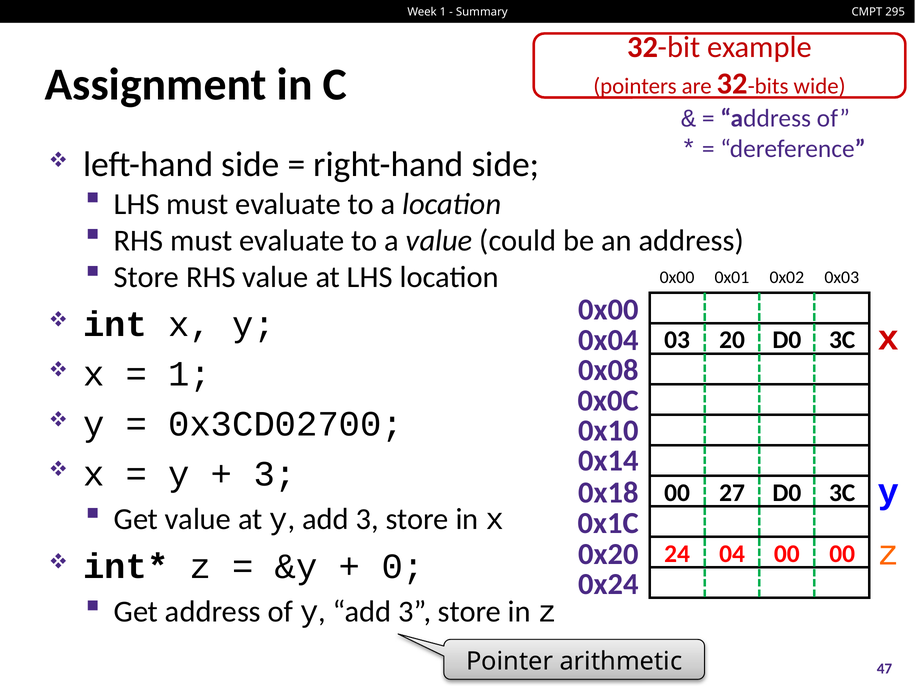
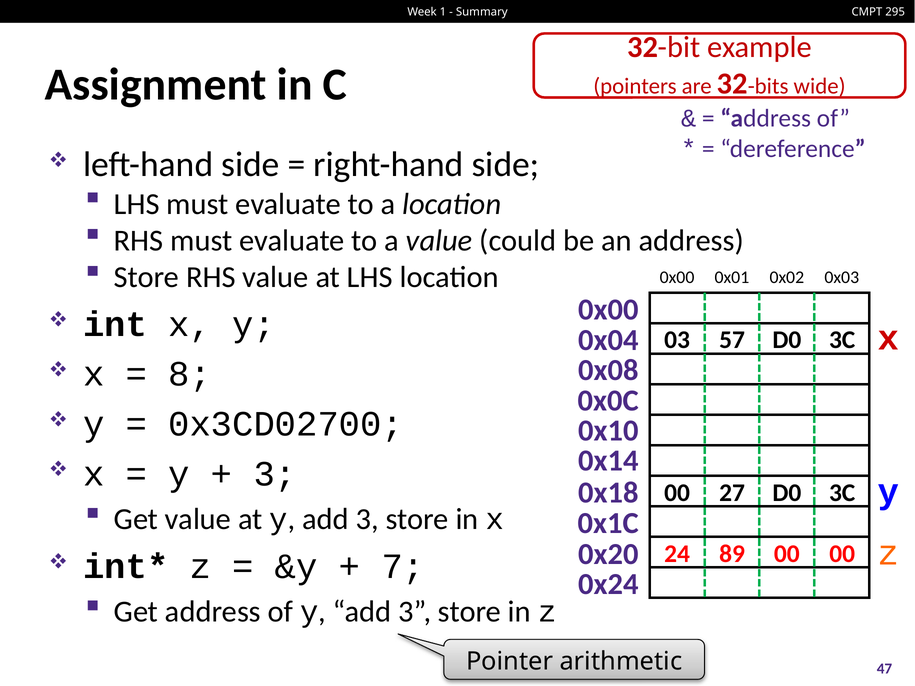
20: 20 -> 57 (732, 340)
1: 1 -> 8 (190, 374)
04: 04 -> 89 (732, 554)
0: 0 -> 7 (403, 567)
